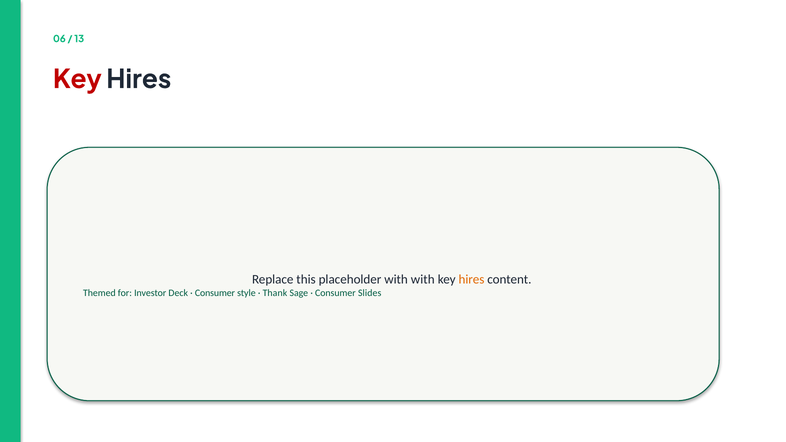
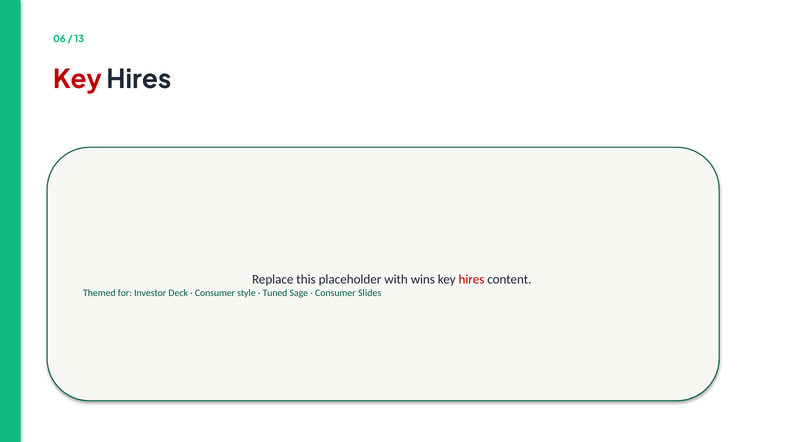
with with: with -> wins (423, 279)
hires colour: orange -> red (472, 279)
Thank: Thank -> Tuned (275, 293)
